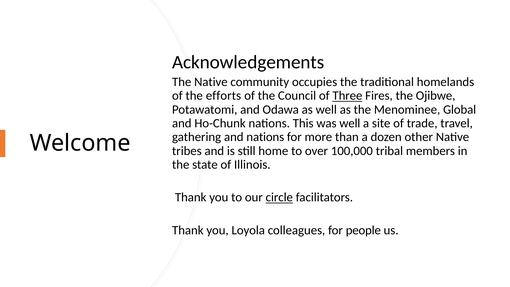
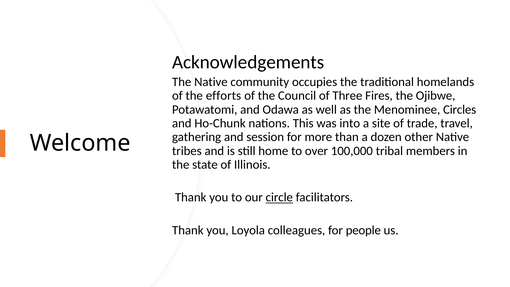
Three underline: present -> none (347, 96)
Global: Global -> Circles (460, 109)
was well: well -> into (350, 123)
and nations: nations -> session (265, 137)
